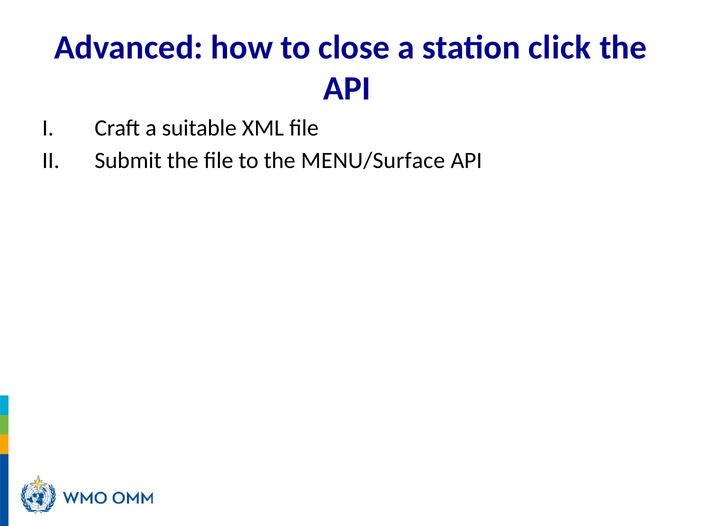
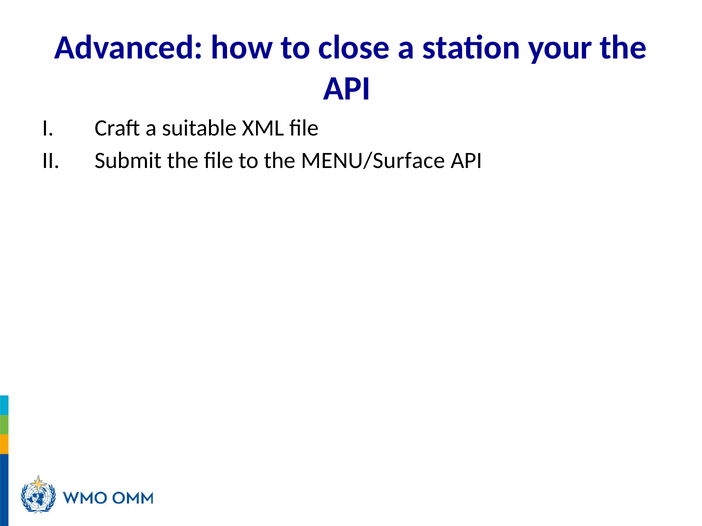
click: click -> your (560, 47)
